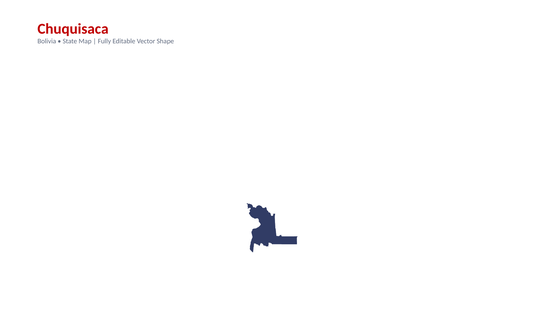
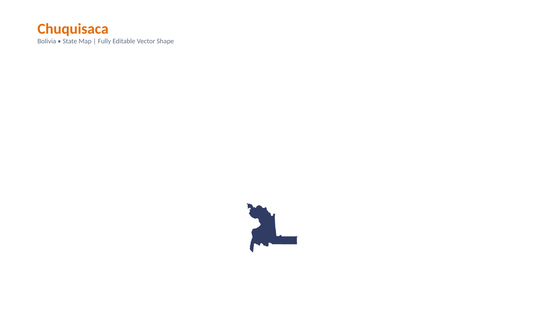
Chuquisaca colour: red -> orange (73, 29)
